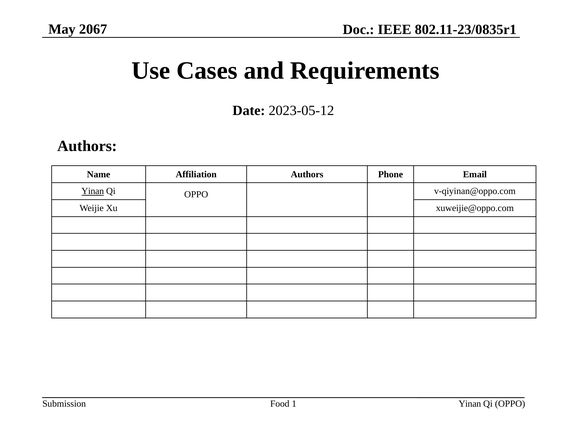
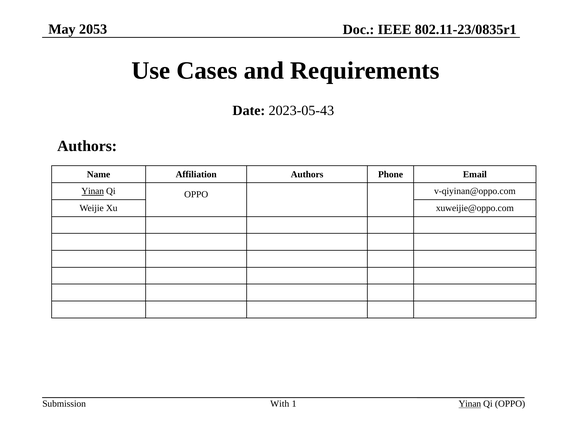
2067: 2067 -> 2053 (93, 29)
2023-05-12: 2023-05-12 -> 2023-05-43 (301, 111)
Food: Food -> With (280, 404)
Yinan underline: none -> present (470, 404)
